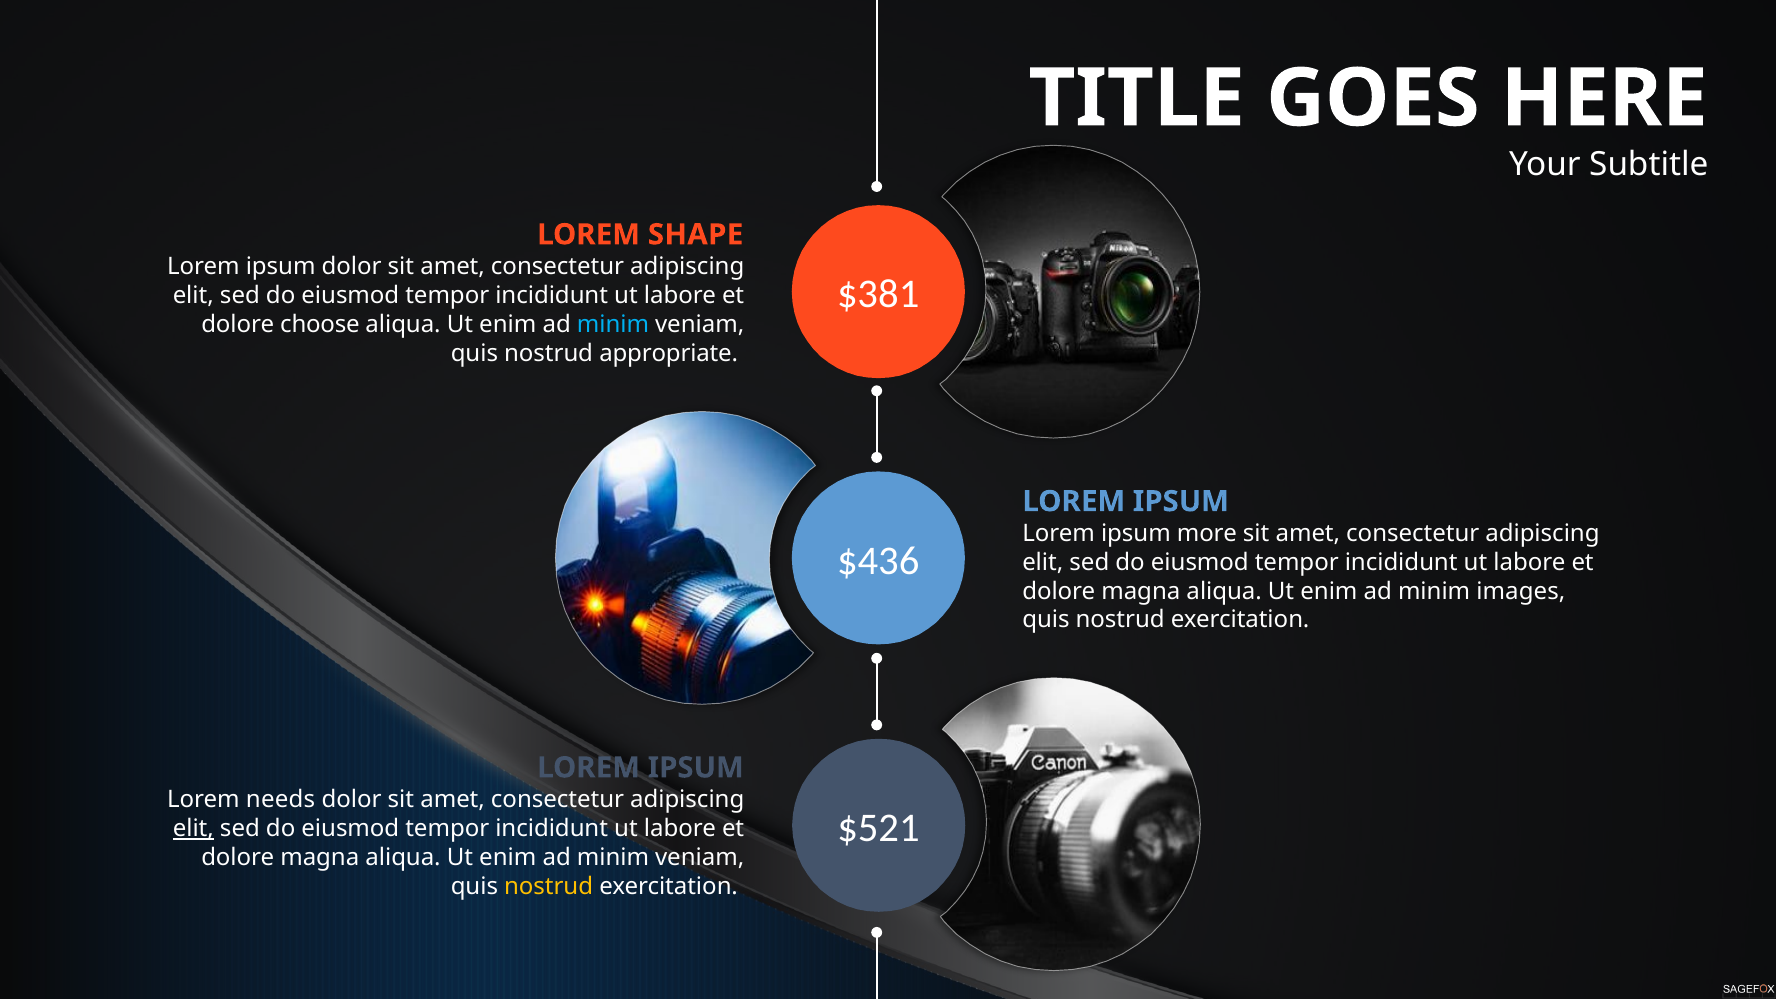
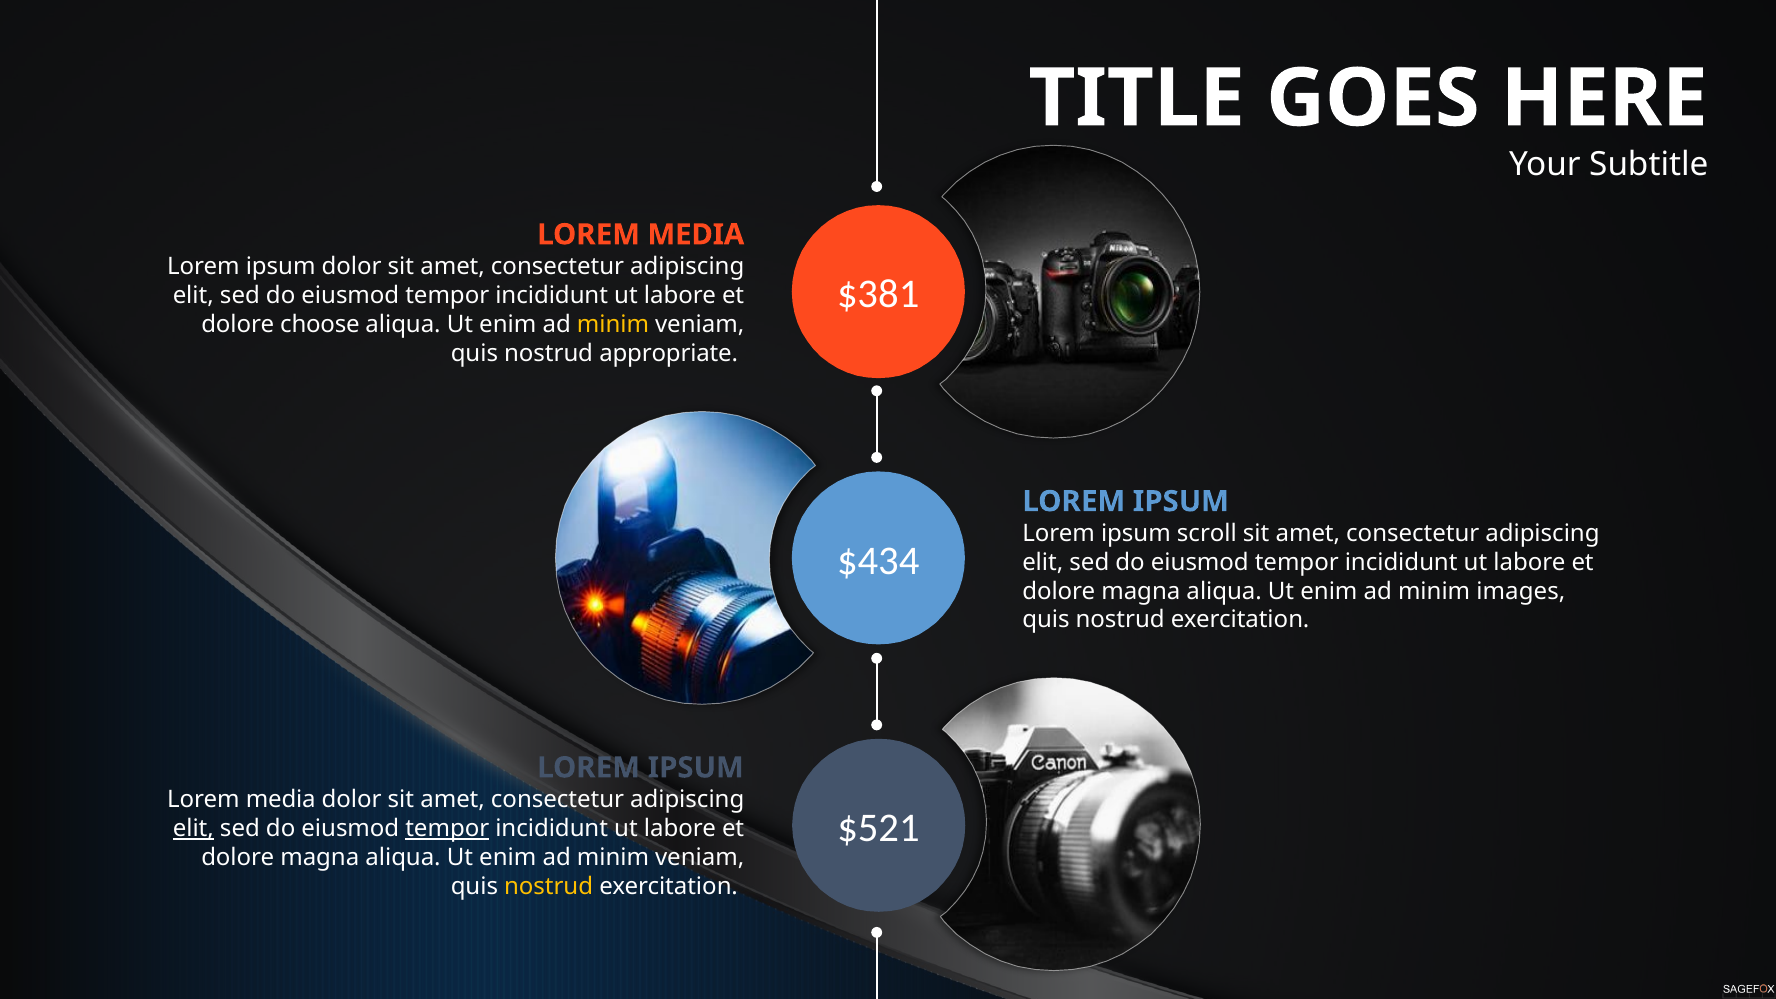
SHAPE: SHAPE -> MEDIA (696, 235)
minim colour: light blue -> yellow (613, 324)
more: more -> scroll (1207, 533)
$436: $436 -> $434 (878, 561)
needs: needs -> media (281, 800)
tempor underline: none -> present (447, 828)
